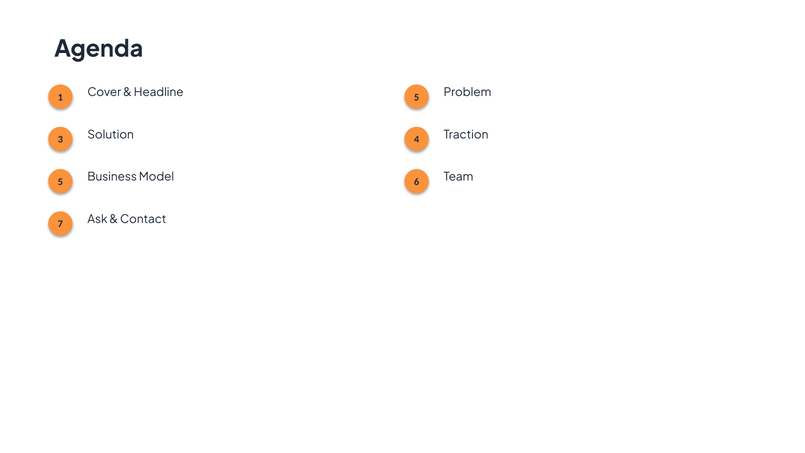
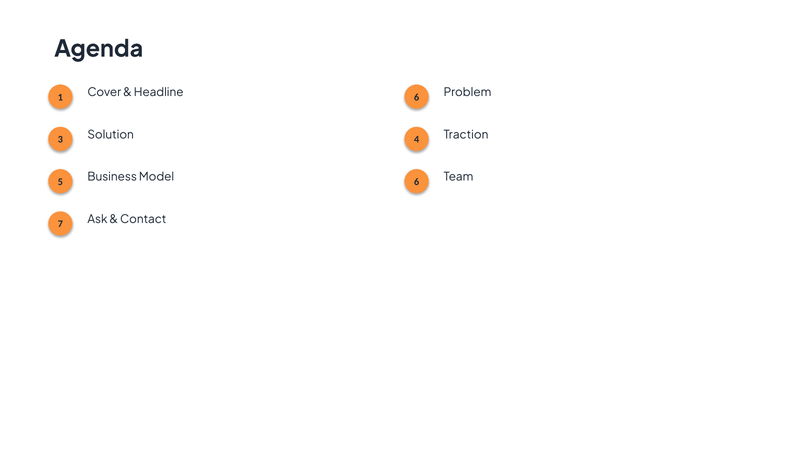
Headline 5: 5 -> 6 (417, 97)
